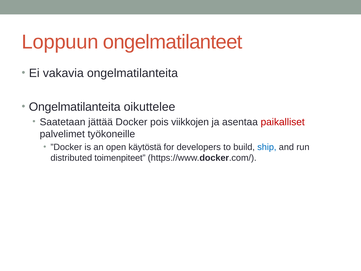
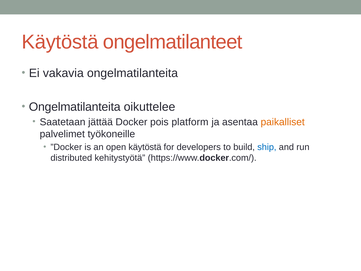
Loppuun: Loppuun -> Käytöstä (60, 42)
viikkojen: viikkojen -> platform (190, 122)
paikalliset colour: red -> orange (283, 122)
toimenpiteet: toimenpiteet -> kehitystyötä (120, 158)
